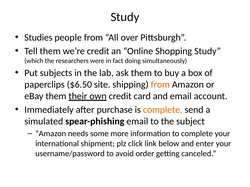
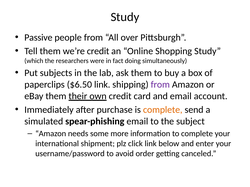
Studies: Studies -> Passive (38, 38)
$6.50 site: site -> link (102, 85)
from colour: orange -> purple (160, 85)
